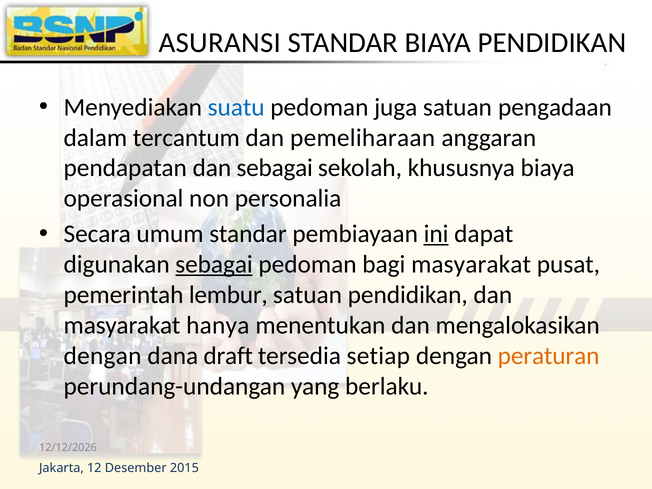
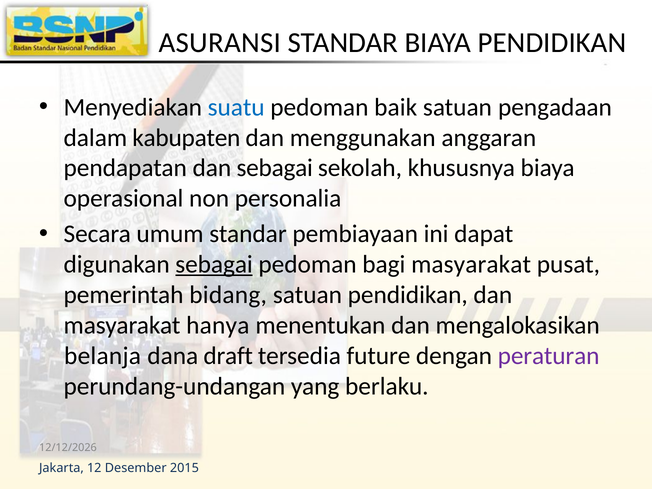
juga: juga -> baik (396, 107)
tercantum: tercantum -> kabupaten (186, 138)
pemeliharaan: pemeliharaan -> menggunakan (363, 138)
ini underline: present -> none (436, 234)
lembur: lembur -> bidang (228, 295)
dengan: dengan -> belanja (103, 356)
setiap: setiap -> future (378, 356)
peraturan colour: orange -> purple (549, 356)
